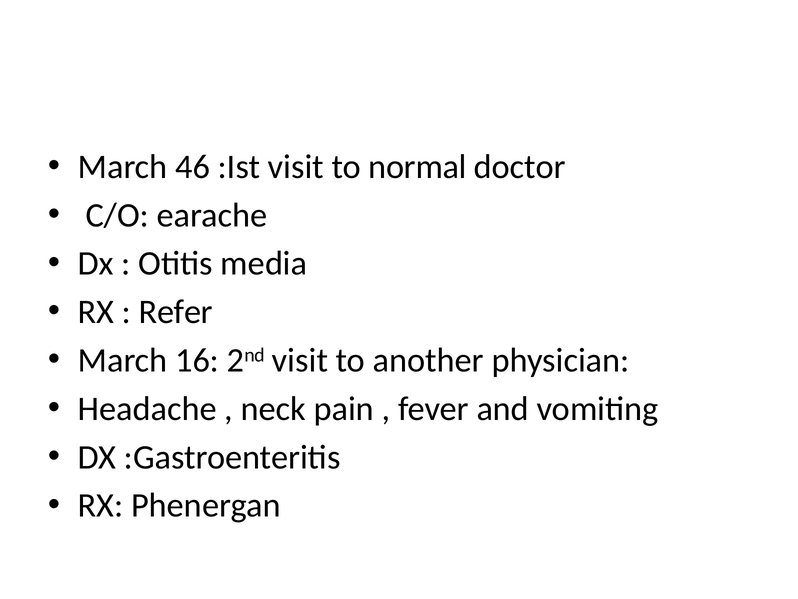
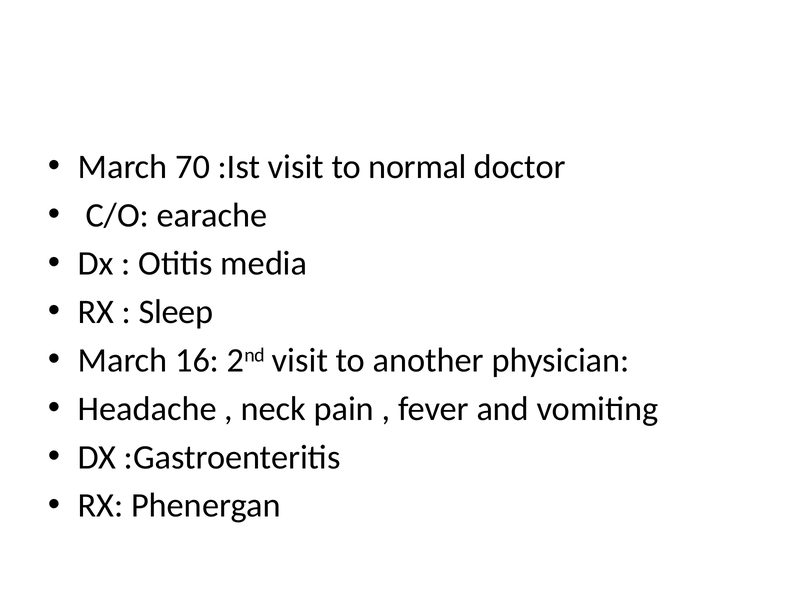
46: 46 -> 70 (193, 167)
Refer: Refer -> Sleep (176, 312)
